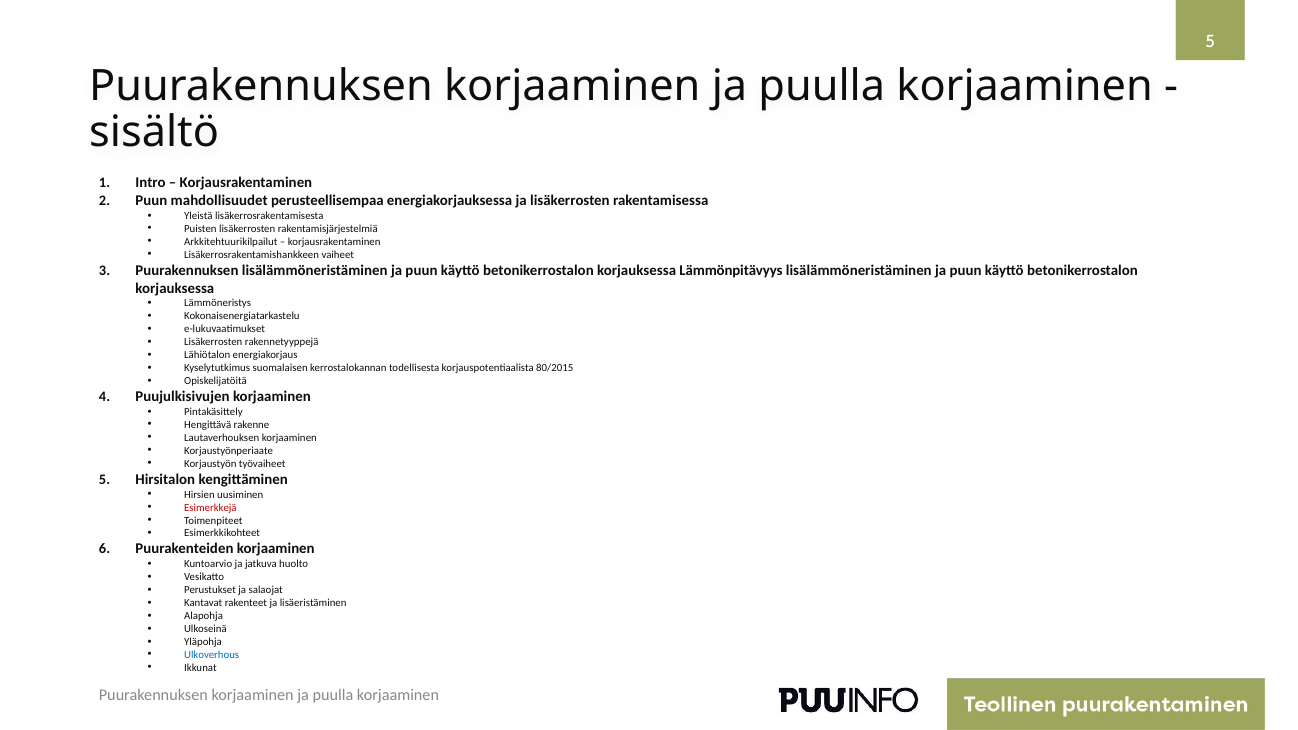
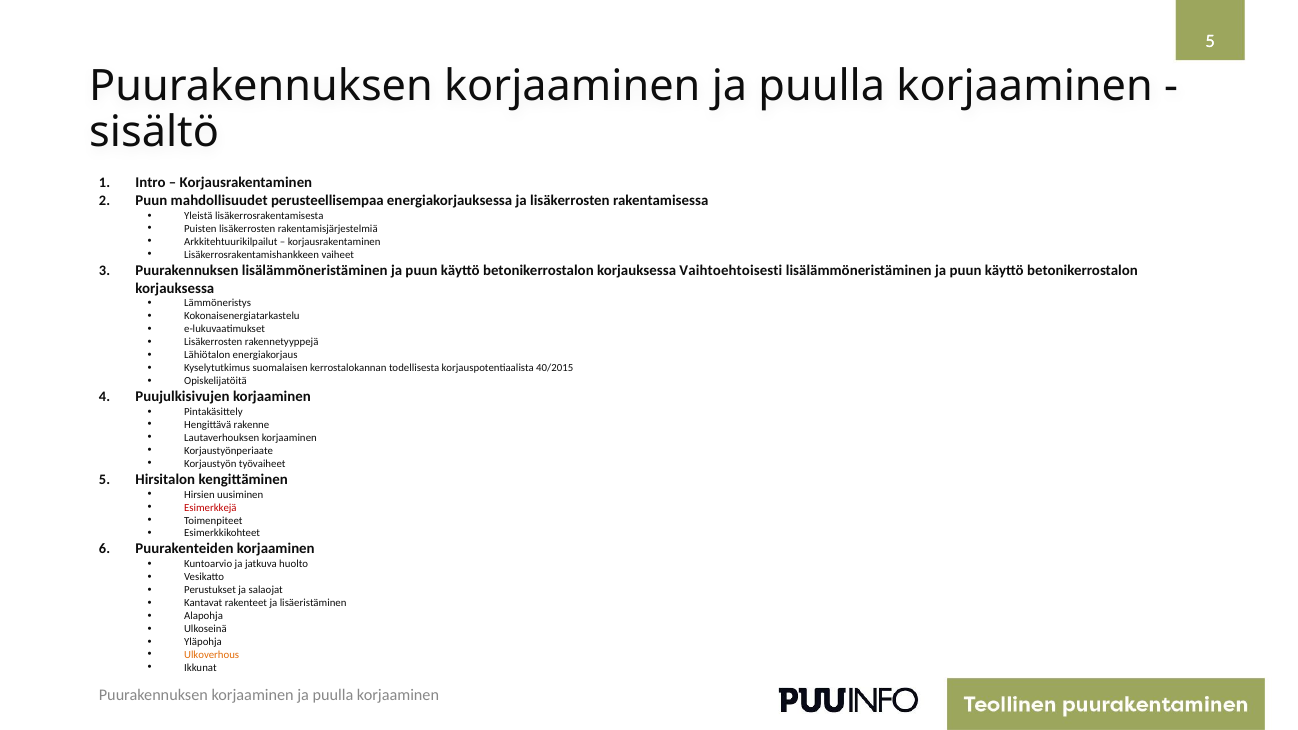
Lämmönpitävyys: Lämmönpitävyys -> Vaihtoehtoisesti (731, 270)
80/2015: 80/2015 -> 40/2015 (555, 368)
Ulkoverhous colour: blue -> orange (212, 655)
